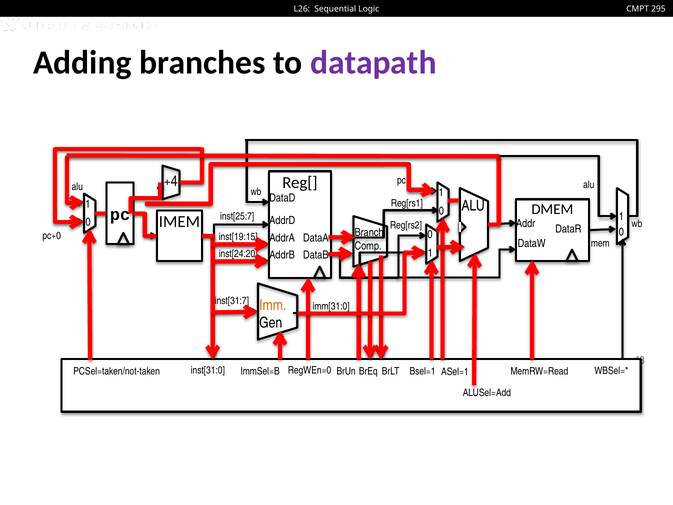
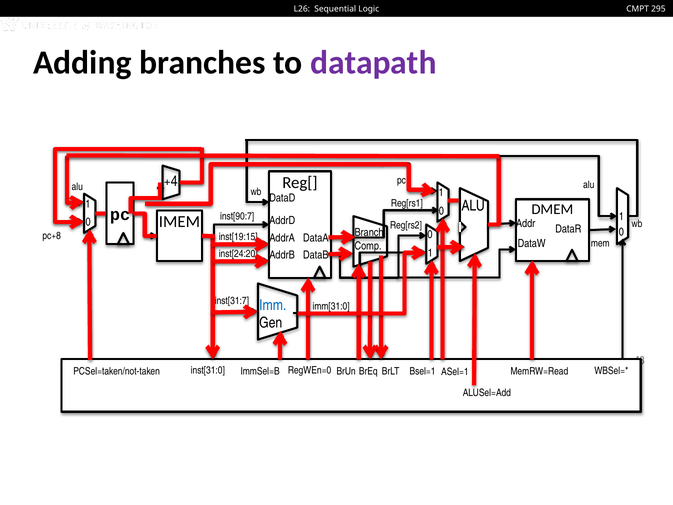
inst[25:7: inst[25:7 -> inst[90:7 (237, 216)
pc+0: pc+0 -> pc+8 (52, 236)
Imm colour: orange -> blue (273, 305)
